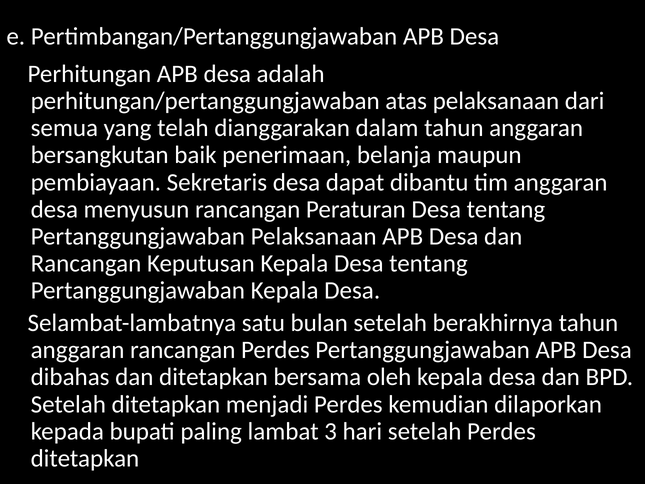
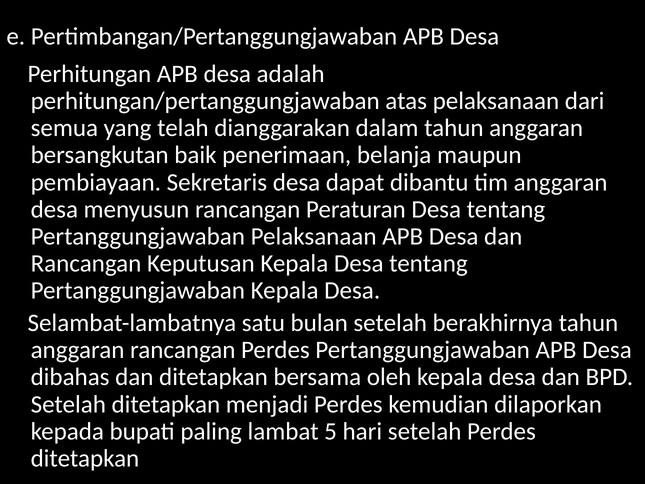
3: 3 -> 5 (331, 431)
